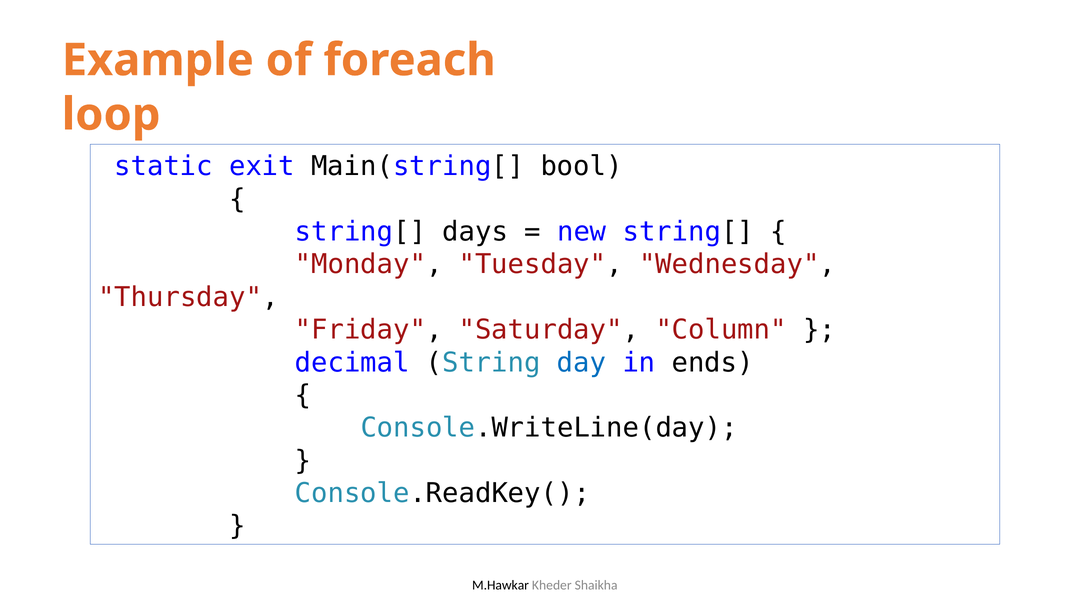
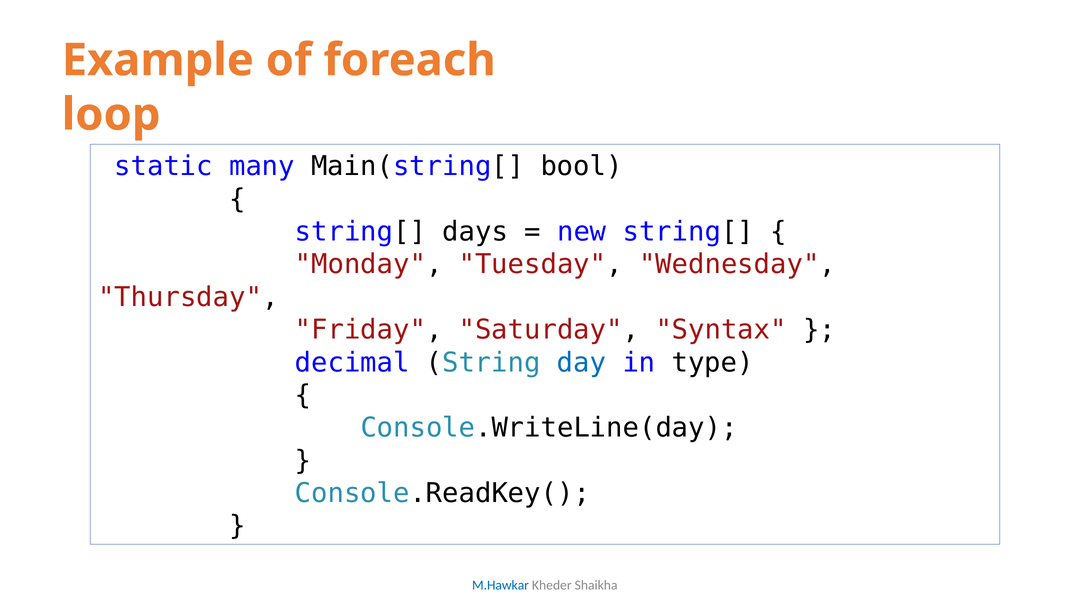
exit: exit -> many (262, 166)
Column: Column -> Syntax (721, 330)
ends: ends -> type (713, 363)
M.Hawkar colour: black -> blue (501, 585)
